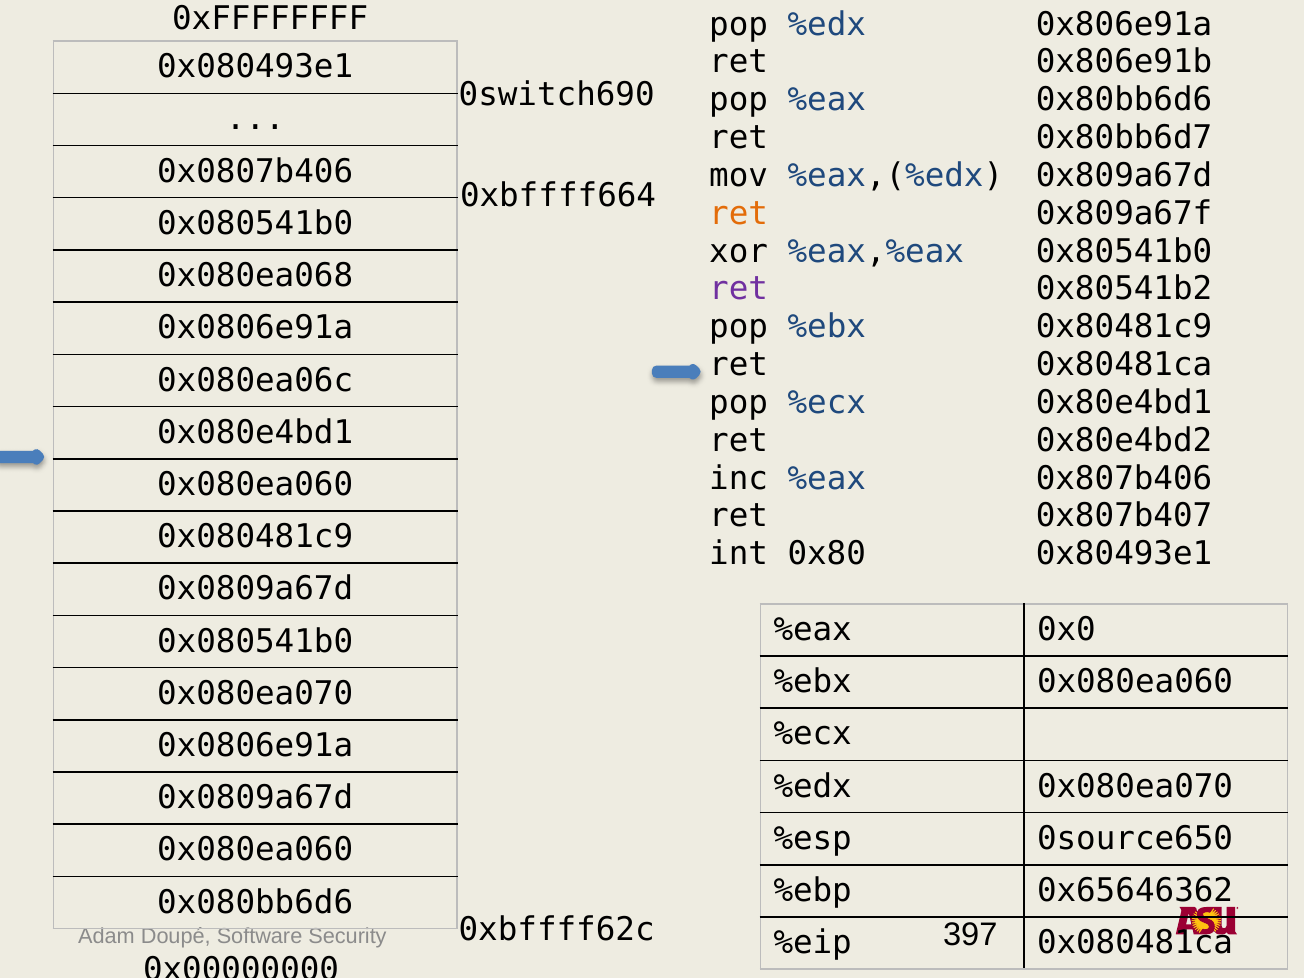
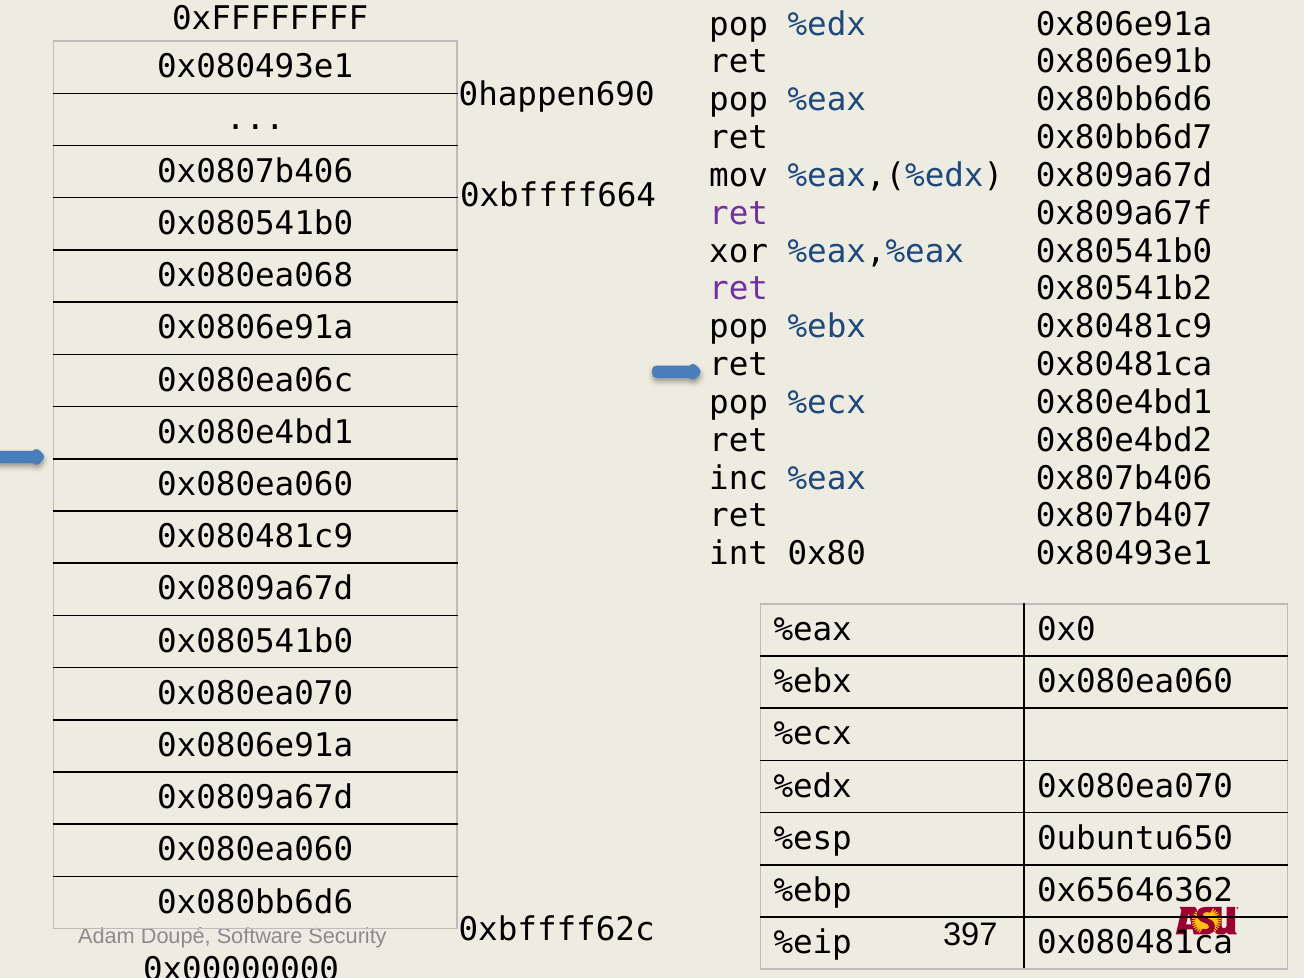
0switch690: 0switch690 -> 0happen690 (557, 95)
ret colour: orange -> purple (739, 213)
0source650: 0source650 -> 0ubuntu650 (1135, 839)
